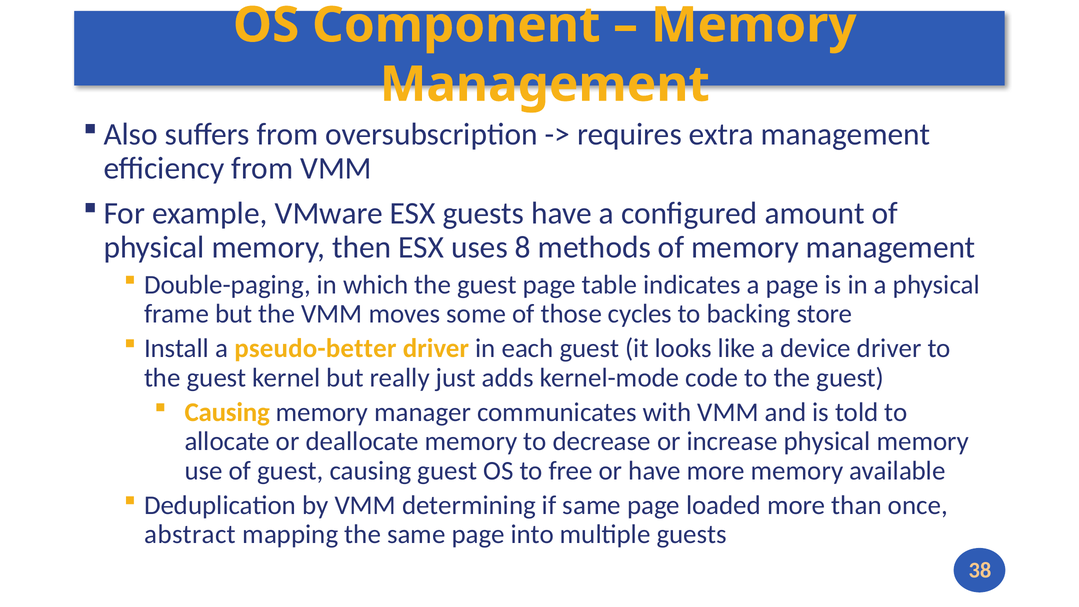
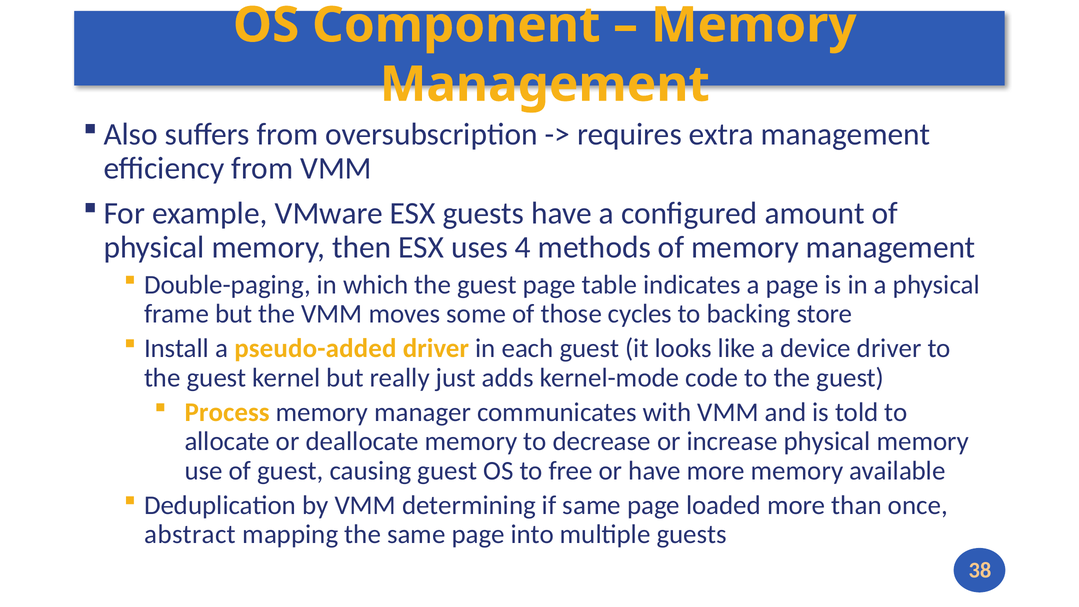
8: 8 -> 4 (523, 247)
pseudo-better: pseudo-better -> pseudo-added (315, 349)
Causing: Causing -> Process (227, 412)
